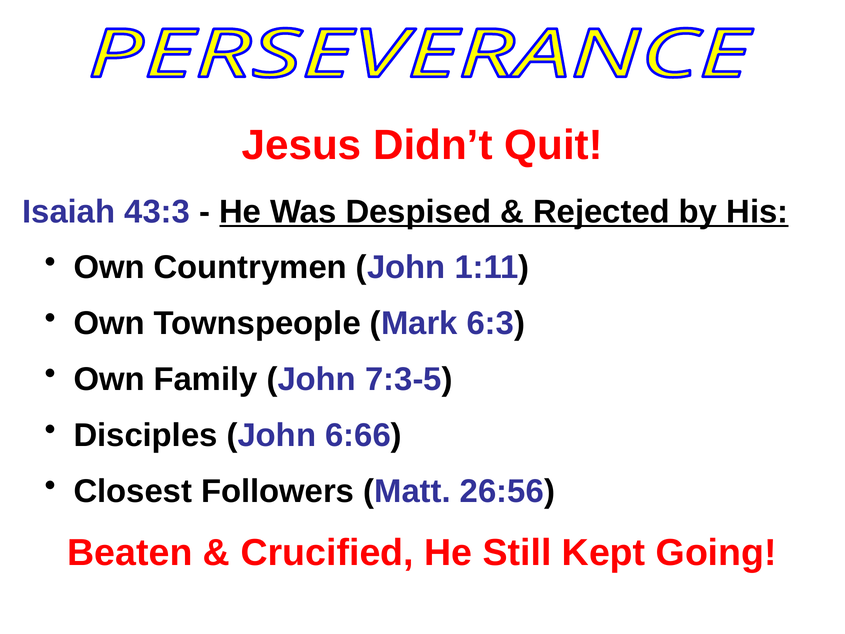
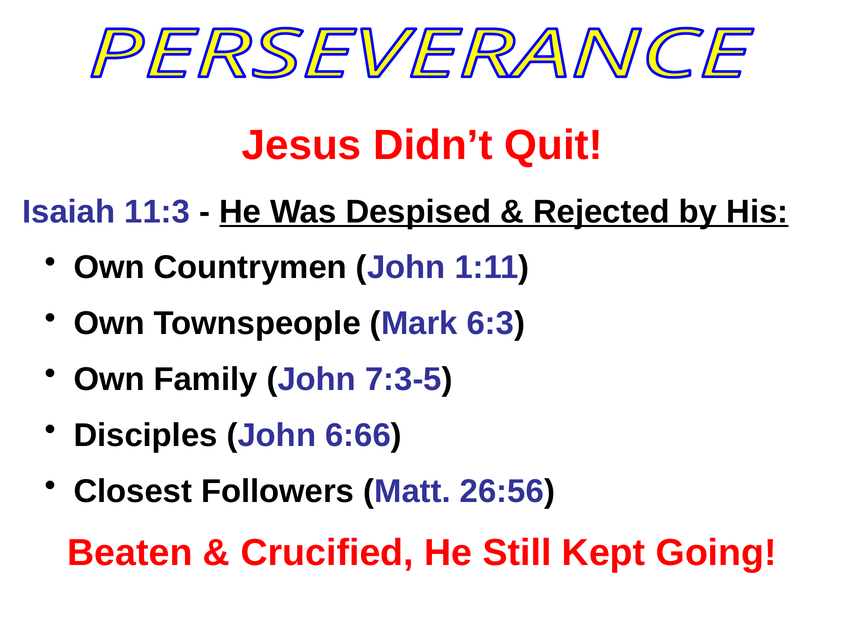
43:3: 43:3 -> 11:3 (157, 212)
